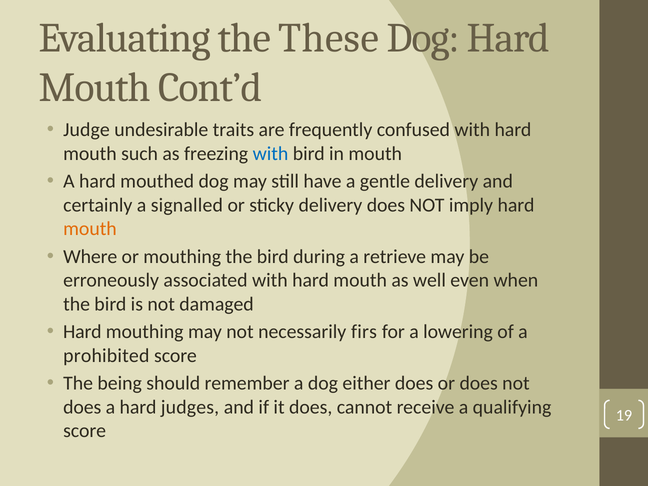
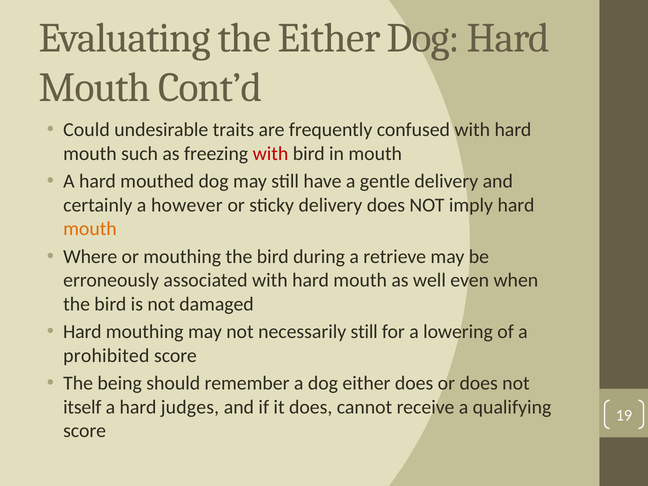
the These: These -> Either (329, 38)
Judge: Judge -> Could (87, 130)
with colour: blue -> red (270, 154)
signalled: signalled -> however (187, 205)
necessarily firs: firs -> still (364, 332)
does: does -> itself (82, 407)
